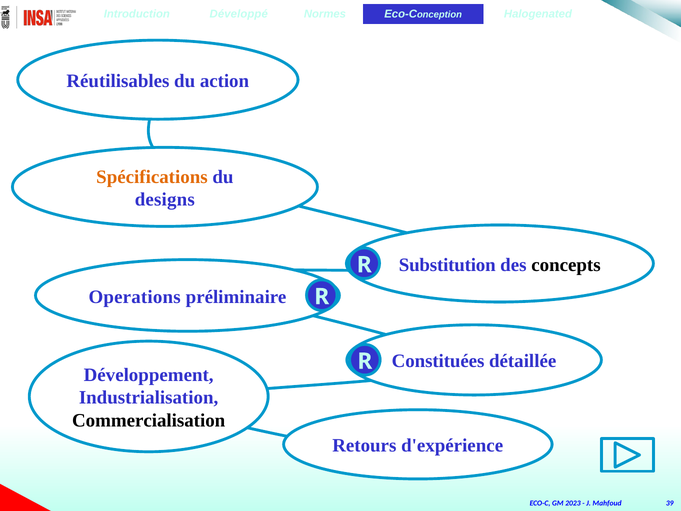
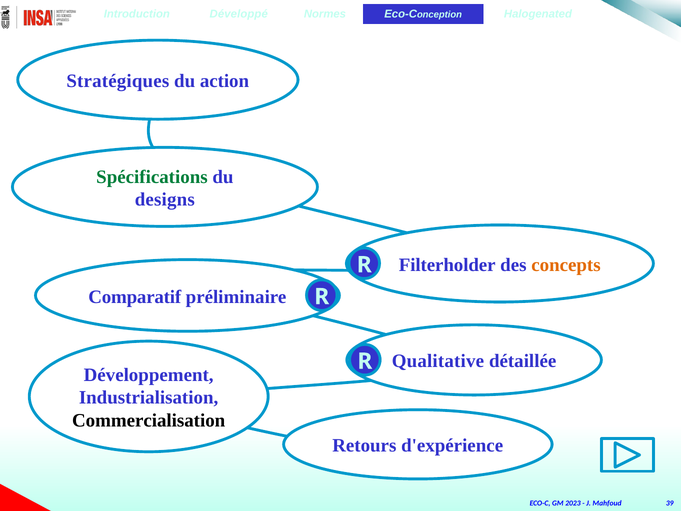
Réutilisables: Réutilisables -> Stratégiques (118, 81)
Spécifications colour: orange -> green (152, 177)
Substitution: Substitution -> Filterholder (447, 265)
concepts colour: black -> orange (566, 265)
Operations: Operations -> Comparatif (135, 297)
Constituées: Constituées -> Qualitative (438, 361)
